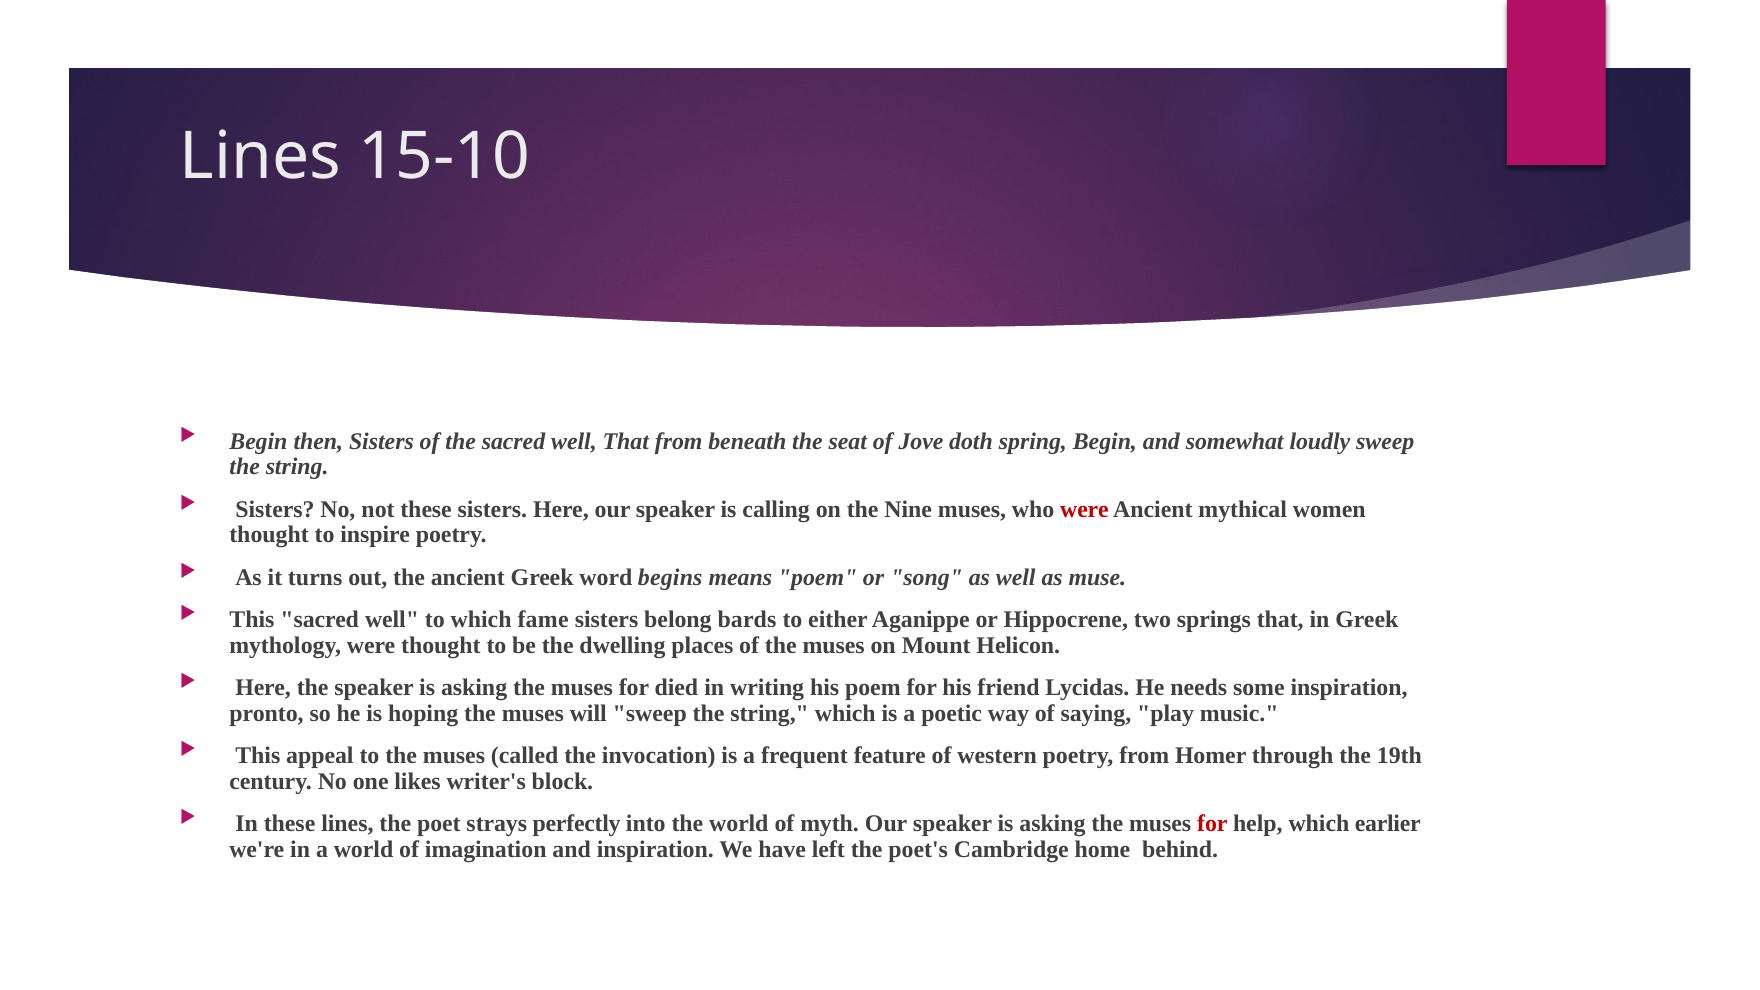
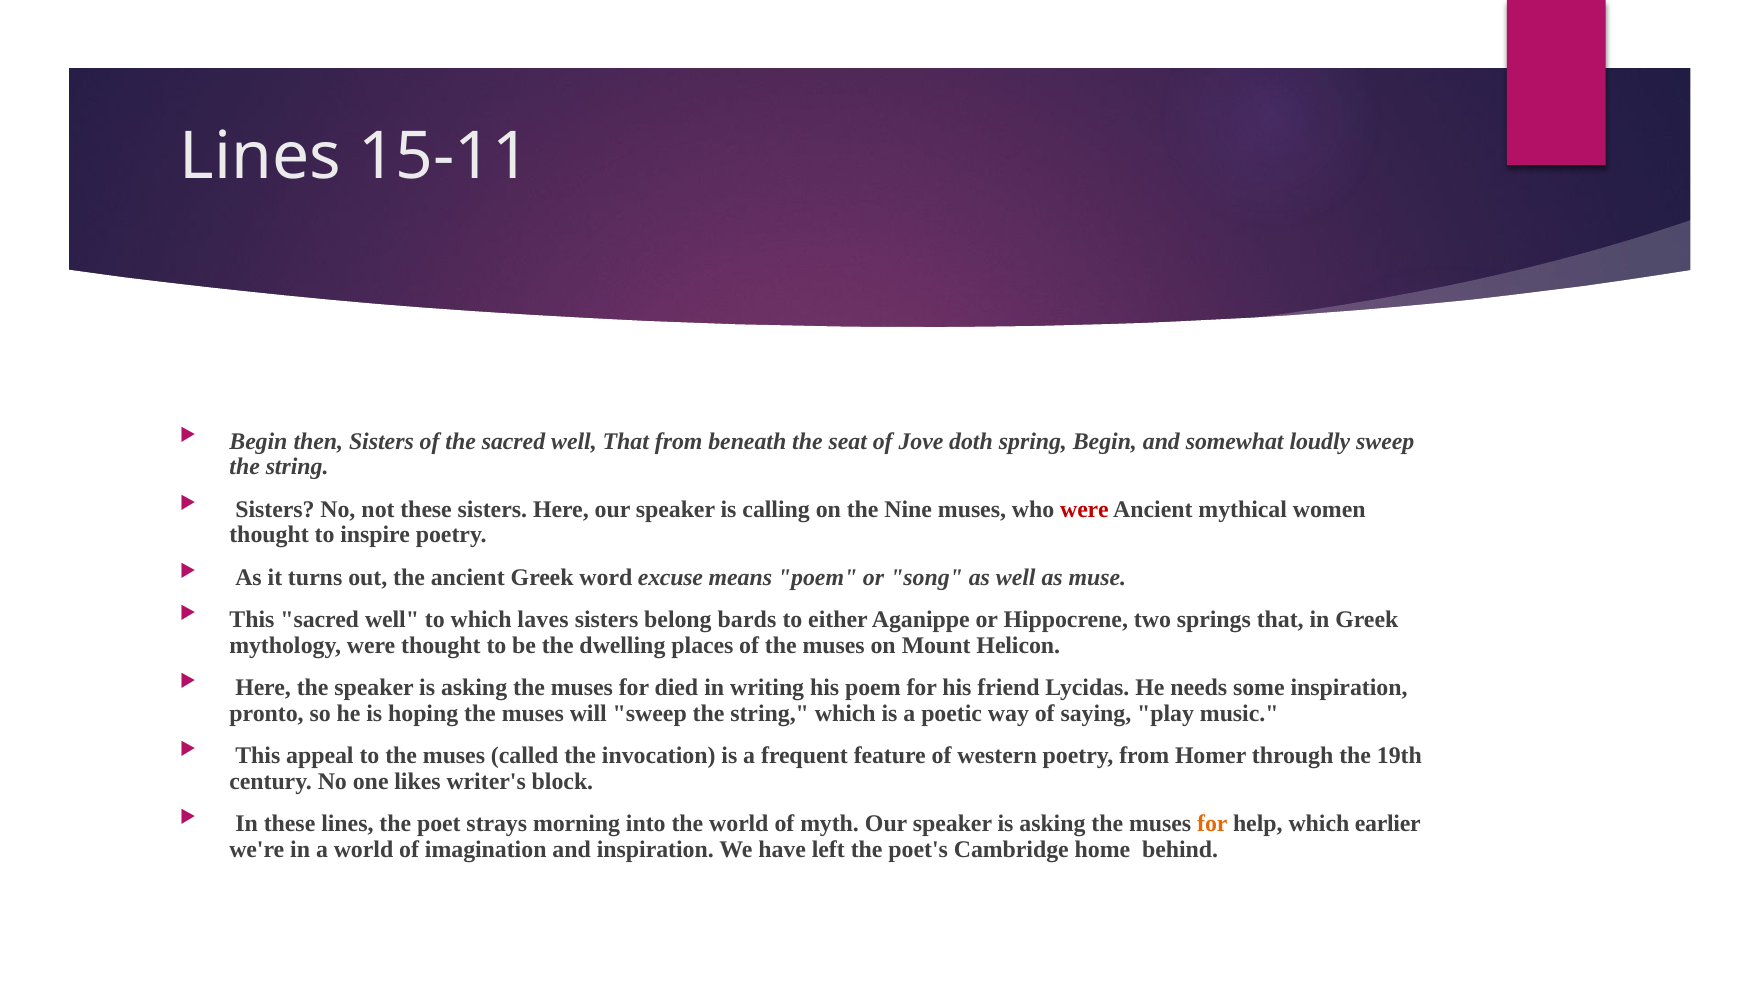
15-10: 15-10 -> 15-11 (444, 157)
begins: begins -> excuse (670, 577)
fame: fame -> laves (543, 620)
perfectly: perfectly -> morning (577, 824)
for colour: red -> orange (1212, 824)
